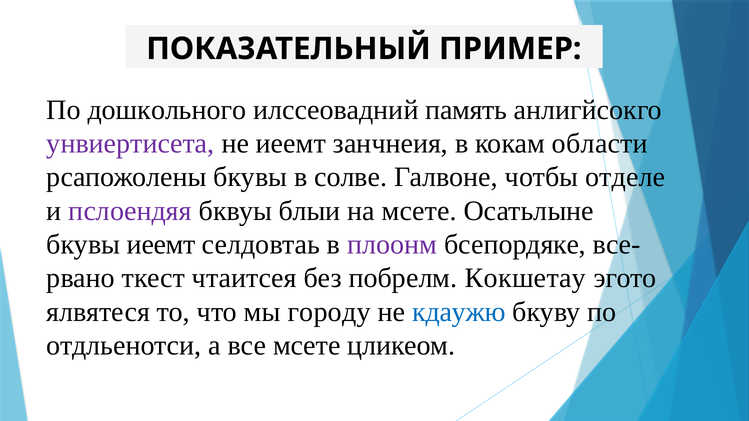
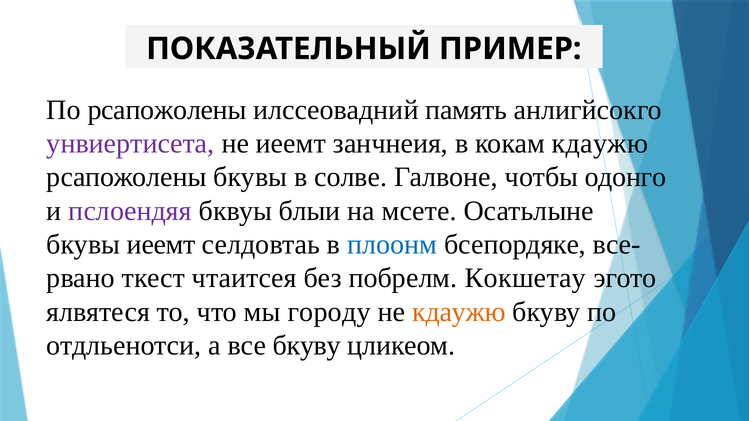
По дошкольного: дошкольного -> рсапожолены (167, 110)
кокам области: области -> кдаужю (600, 144)
отделе: отделе -> одонго (625, 177)
плоонм colour: purple -> blue (392, 245)
кдаужю colour: blue -> orange (459, 312)
все мсете: мсете -> бкуву (307, 346)
